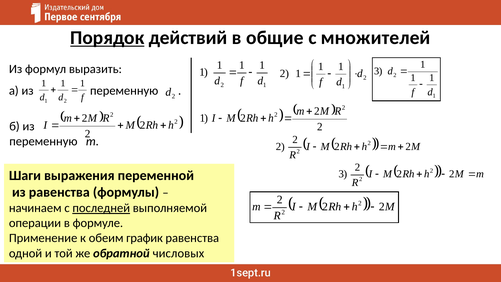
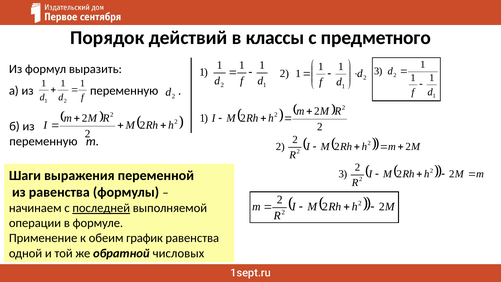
Порядок underline: present -> none (107, 38)
общие: общие -> классы (275, 38)
множителей: множителей -> предметного (376, 38)
